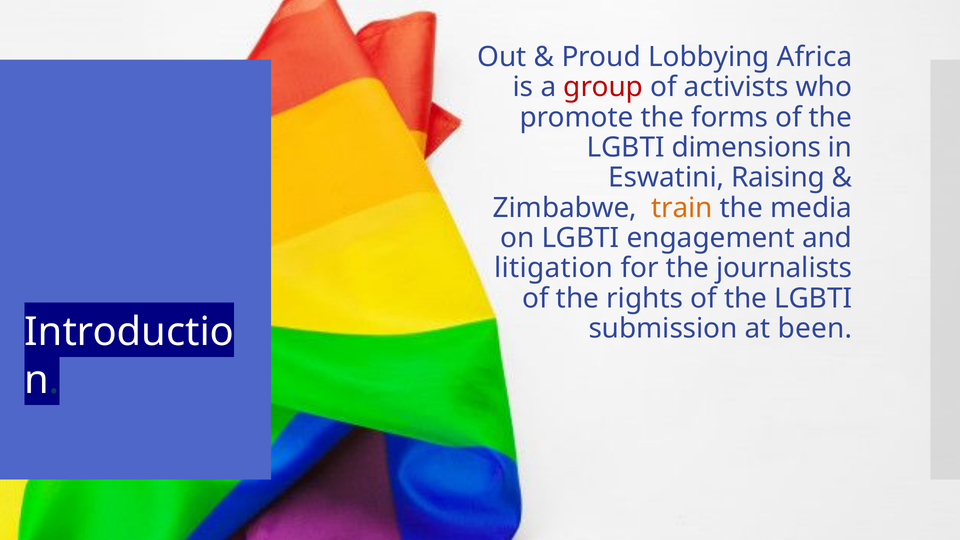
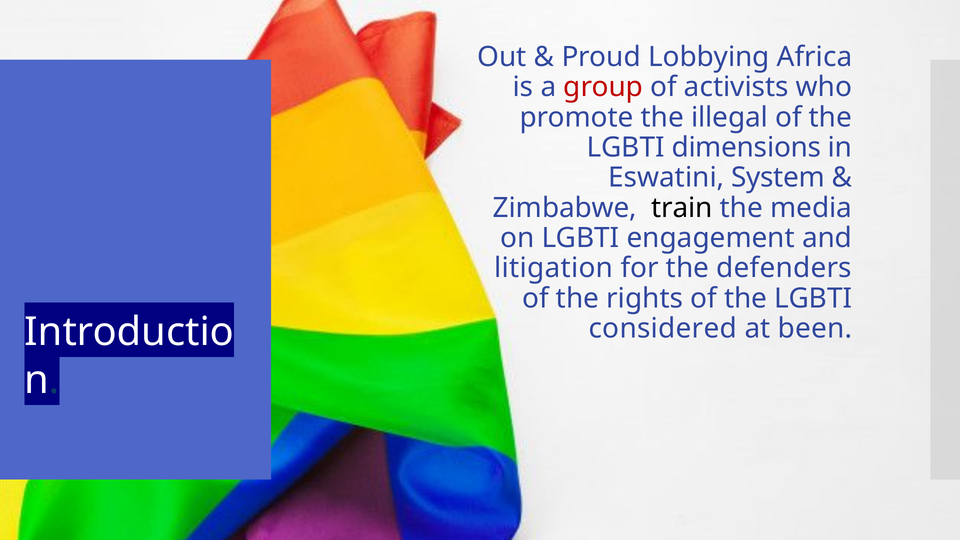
forms: forms -> illegal (730, 117)
Raising: Raising -> System (778, 178)
train colour: orange -> black (682, 208)
journalists: journalists -> defenders (784, 268)
submission: submission -> considered (663, 329)
